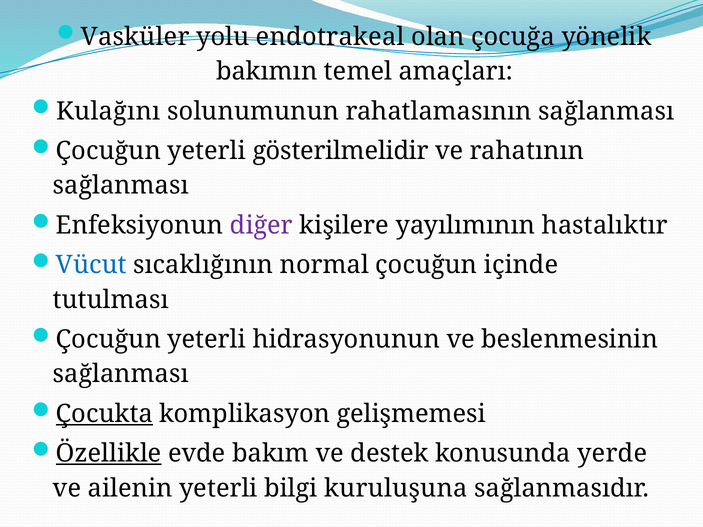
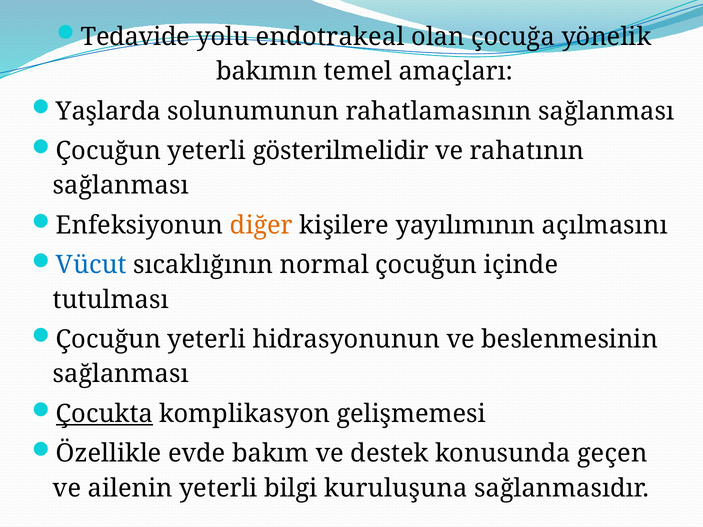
Vasküler: Vasküler -> Tedavide (135, 37)
Kulağını: Kulağını -> Yaşlarda (108, 111)
diğer colour: purple -> orange (261, 225)
hastalıktır: hastalıktır -> açılmasını (605, 225)
Özellikle underline: present -> none (109, 454)
yerde: yerde -> geçen (612, 454)
